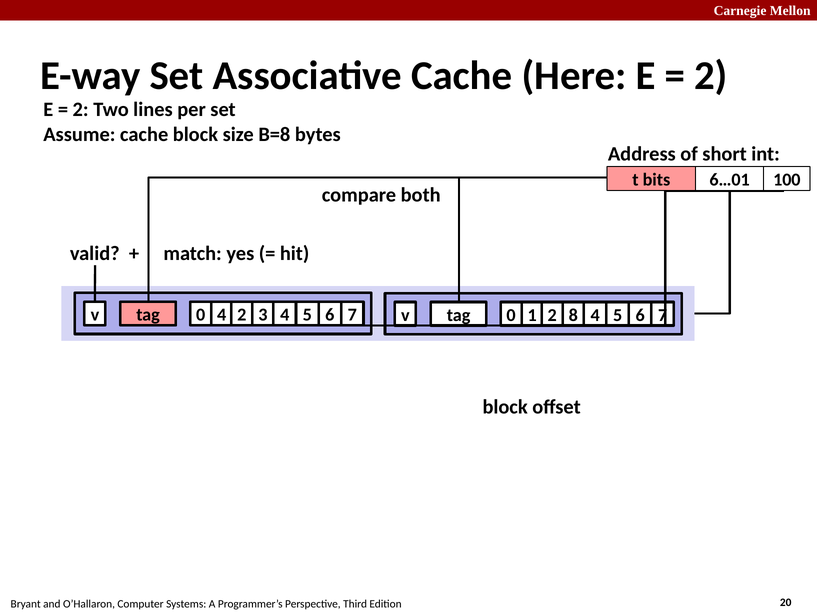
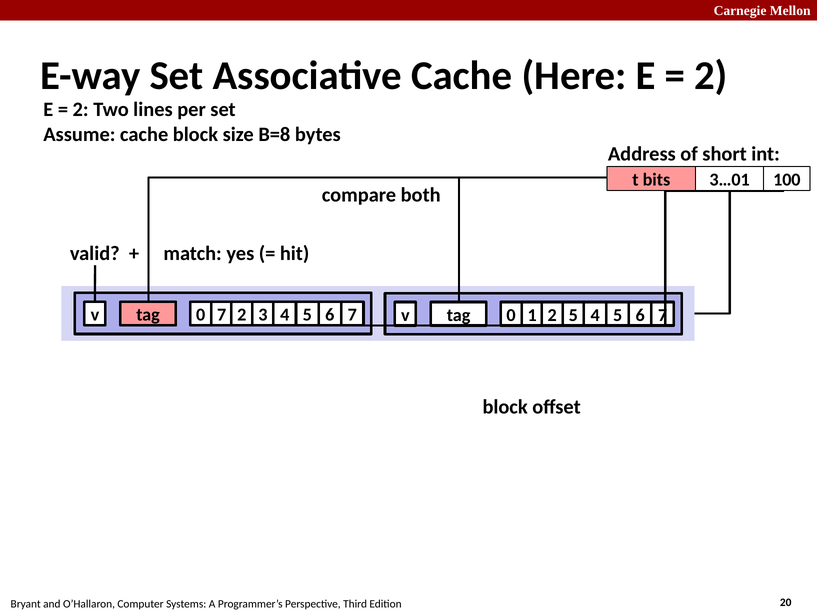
6…01: 6…01 -> 3…01 (730, 180)
0 4: 4 -> 7 (222, 315)
v 8: 8 -> 5 (573, 315)
